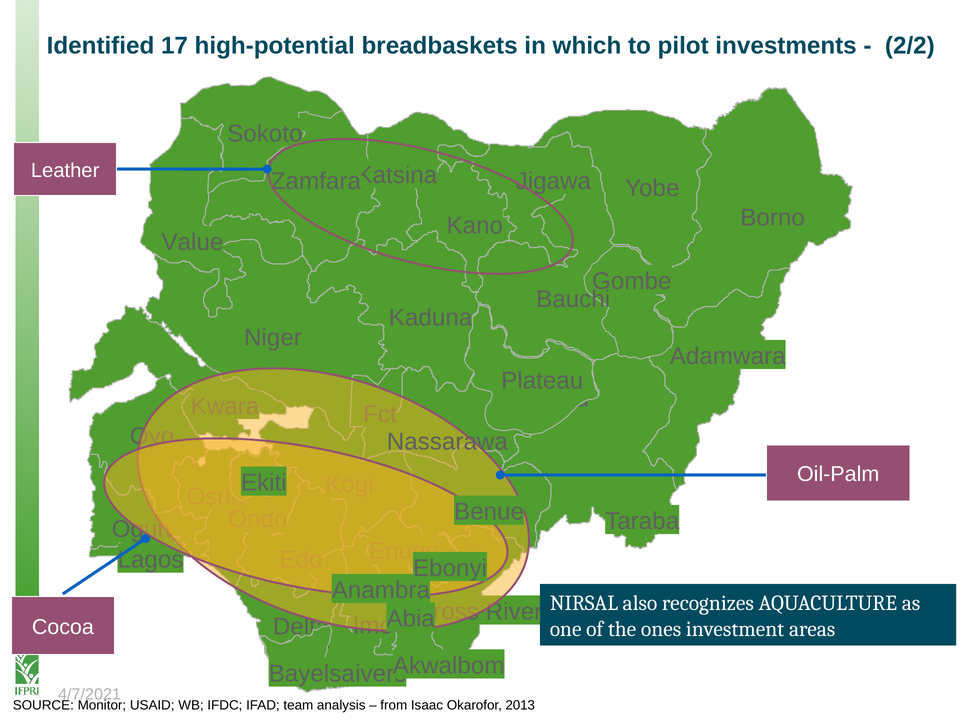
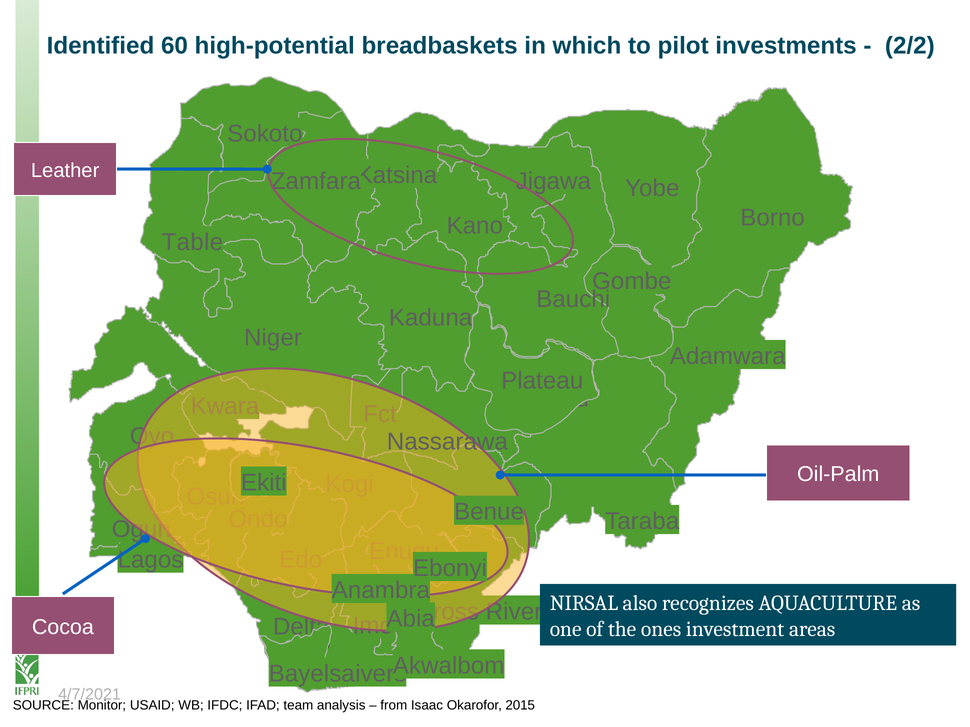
17: 17 -> 60 (174, 46)
Value: Value -> Table (192, 243)
2013: 2013 -> 2015 (520, 706)
